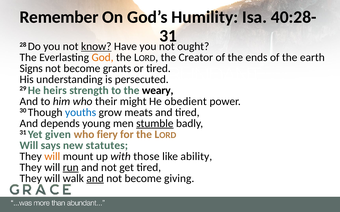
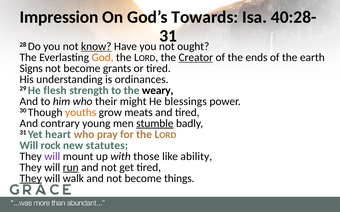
Remember: Remember -> Impression (59, 17)
Humility: Humility -> Towards (205, 17)
Creator underline: none -> present (196, 58)
persecuted: persecuted -> ordinances (142, 80)
heirs: heirs -> flesh (55, 91)
obedient: obedient -> blessings (186, 102)
youths colour: blue -> orange (81, 113)
depends: depends -> contrary (60, 124)
given: given -> heart (58, 135)
fiery: fiery -> pray (107, 135)
says: says -> rock (51, 146)
will colour: orange -> purple (52, 157)
They underline: none -> present (31, 179)
and underline: present -> none (95, 179)
giving: giving -> things (179, 179)
